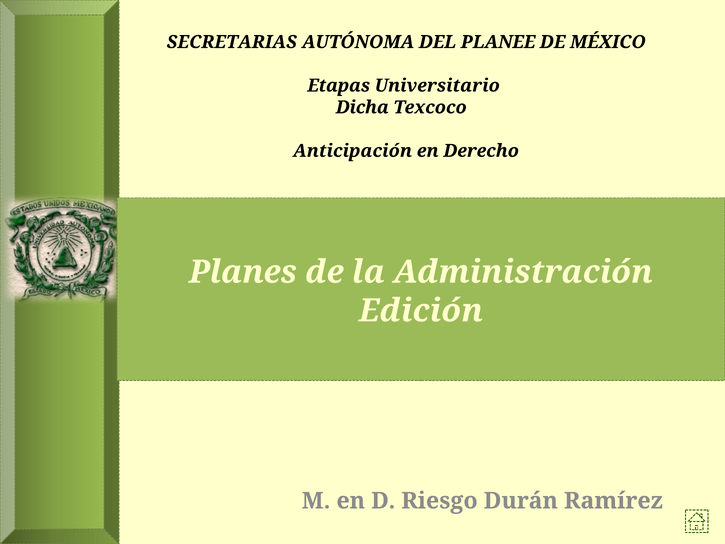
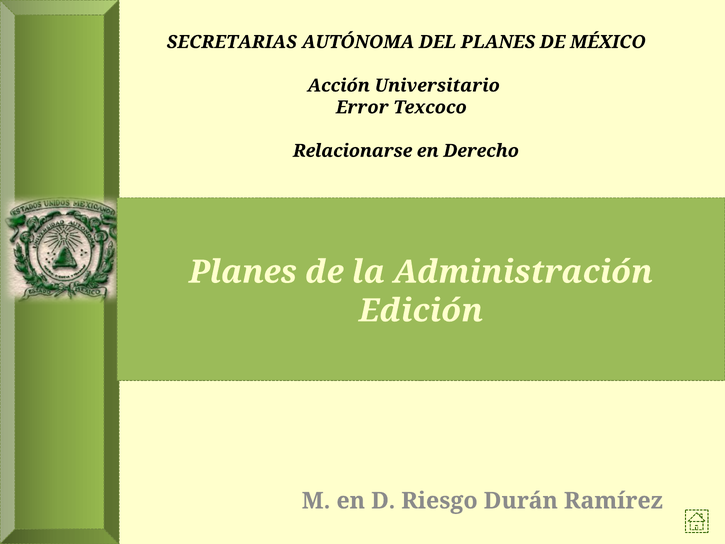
DEL PLANEE: PLANEE -> PLANES (498, 42)
Etapas: Etapas -> Acción (339, 86)
Dicha: Dicha -> Error (362, 107)
Anticipación: Anticipación -> Relacionarse (353, 151)
